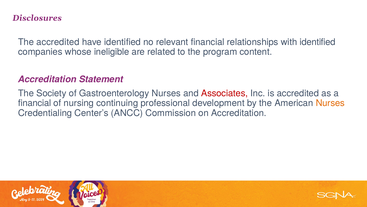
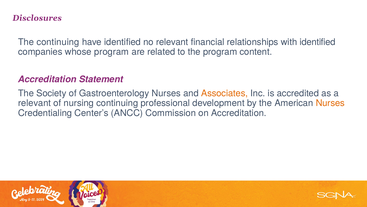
The accredited: accredited -> continuing (58, 42)
whose ineligible: ineligible -> program (112, 52)
Associates colour: red -> orange (225, 93)
financial: financial -> relevant (35, 103)
